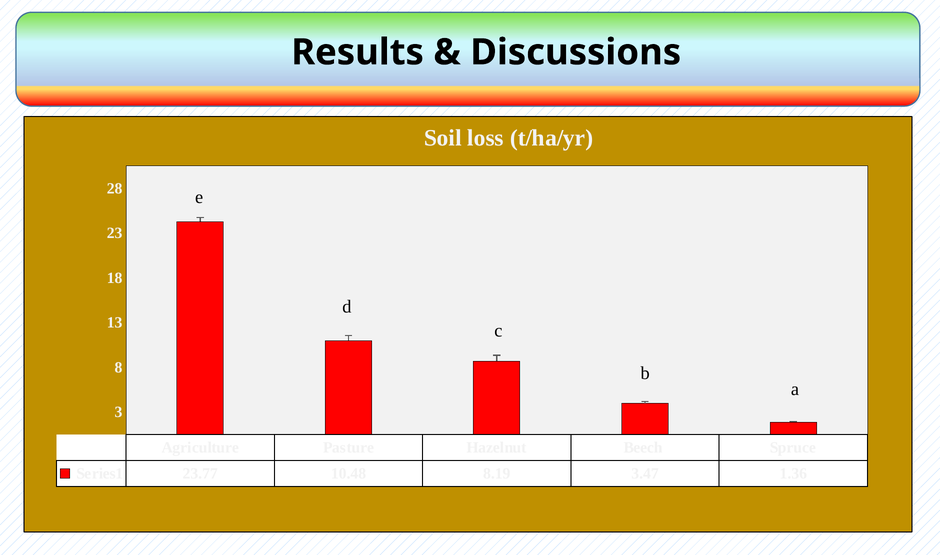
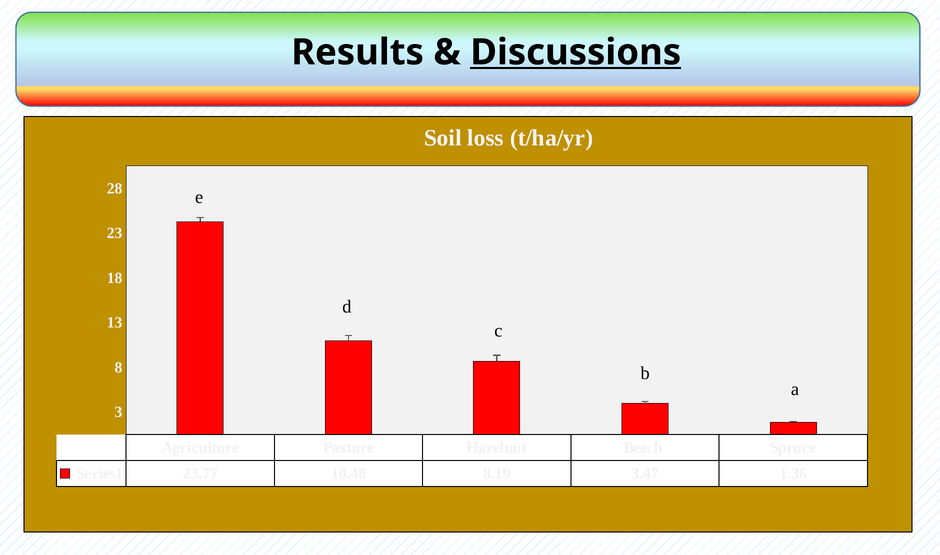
Discussions underline: none -> present (576, 52)
